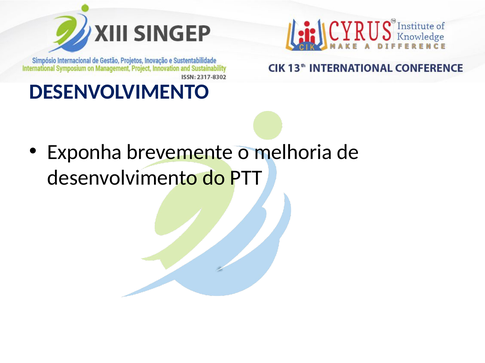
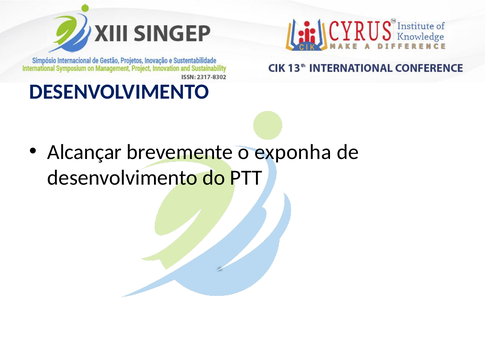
Exponha: Exponha -> Alcançar (85, 152)
melhoria: melhoria -> exponha (293, 152)
